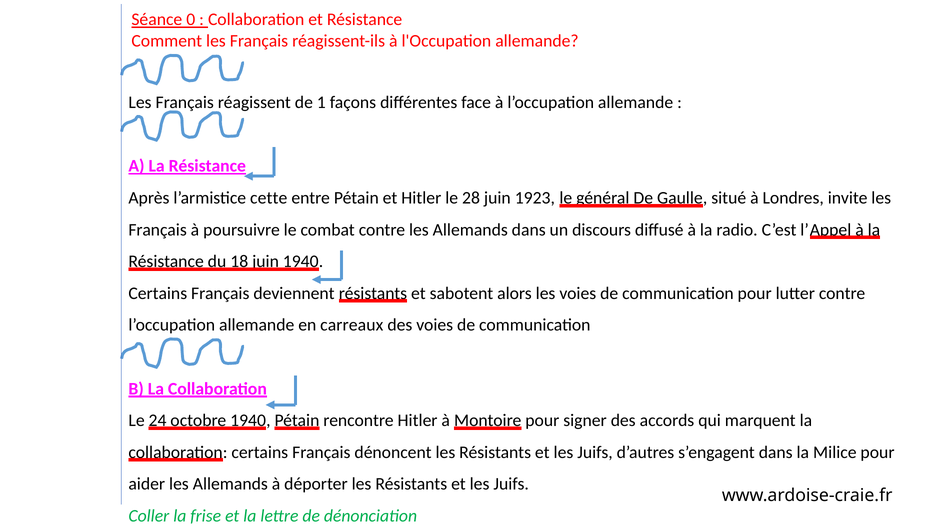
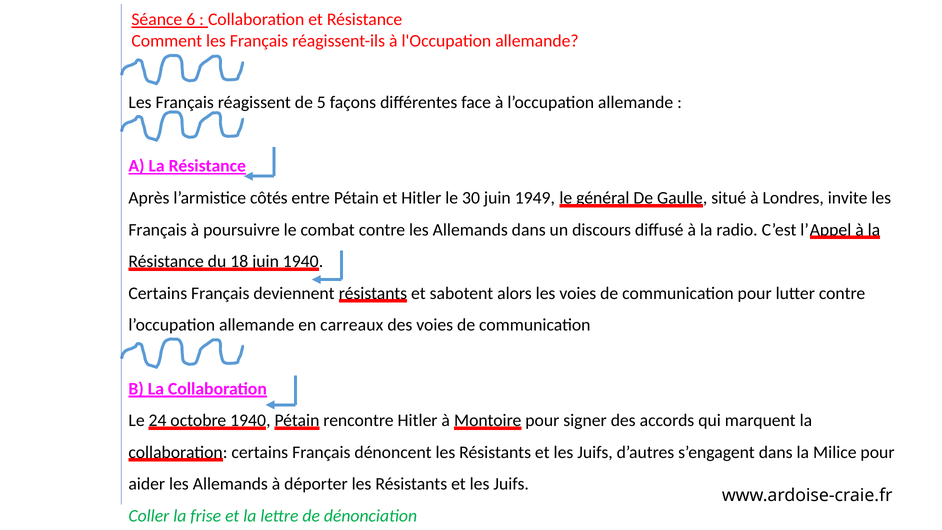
0: 0 -> 6 (191, 20)
1: 1 -> 5 (321, 103)
cette: cette -> côtés (269, 198)
28: 28 -> 30 (471, 198)
1923: 1923 -> 1949 (535, 198)
